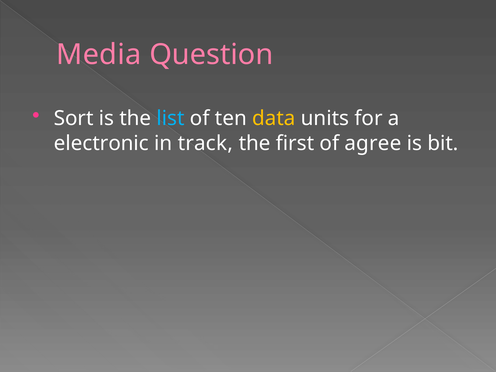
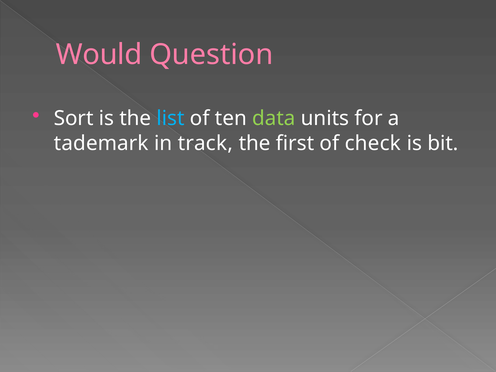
Media: Media -> Would (99, 54)
data colour: yellow -> light green (274, 118)
electronic: electronic -> tademark (101, 143)
agree: agree -> check (373, 143)
